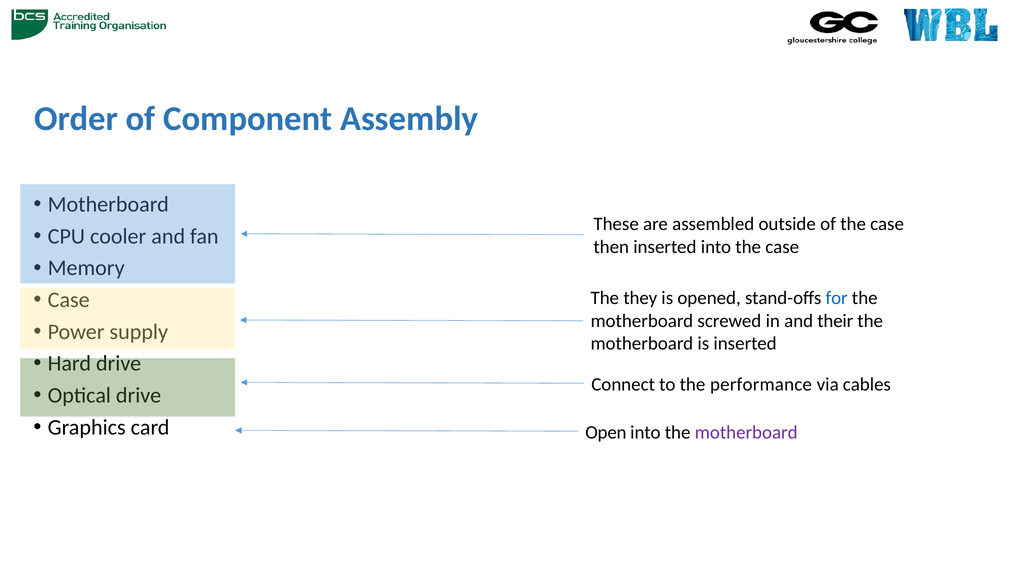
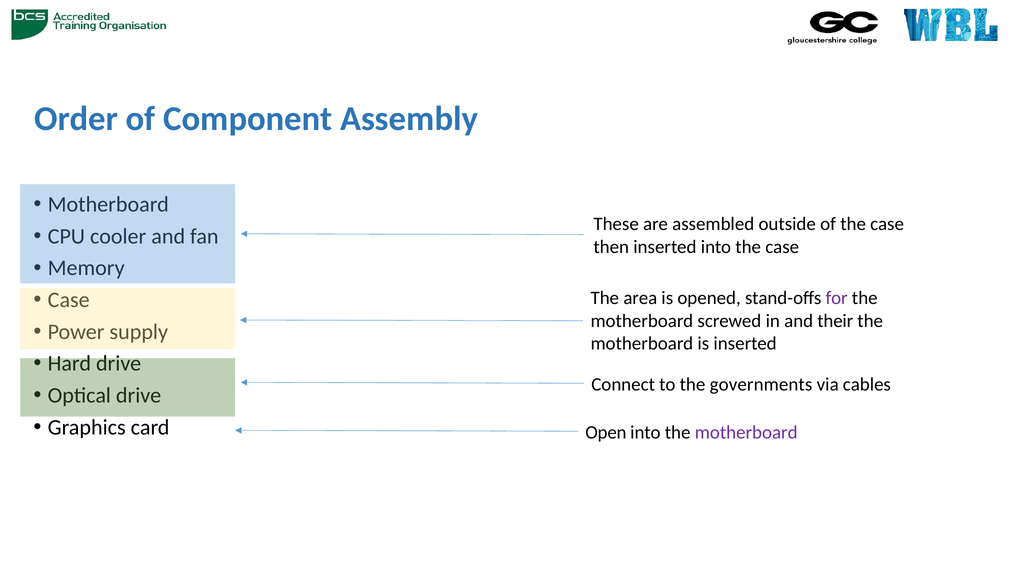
they: they -> area (640, 298)
for colour: blue -> purple (837, 298)
performance: performance -> governments (761, 384)
